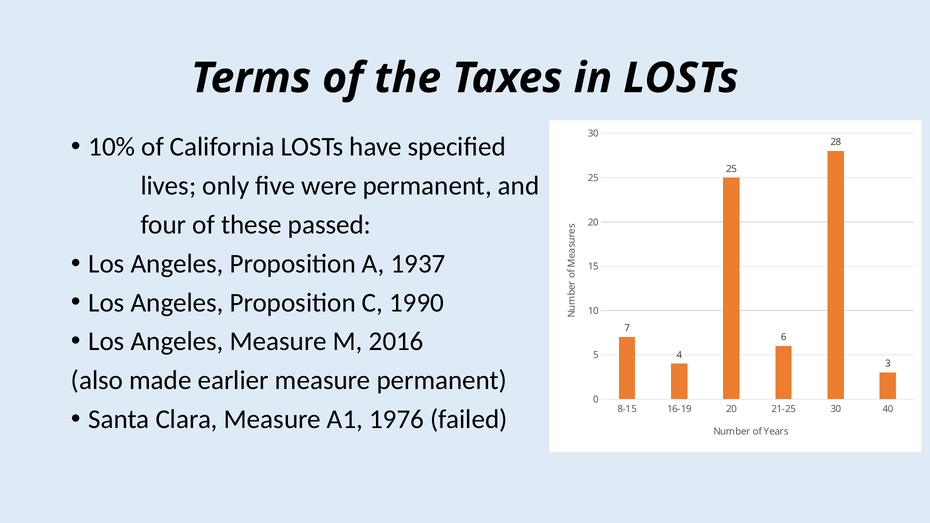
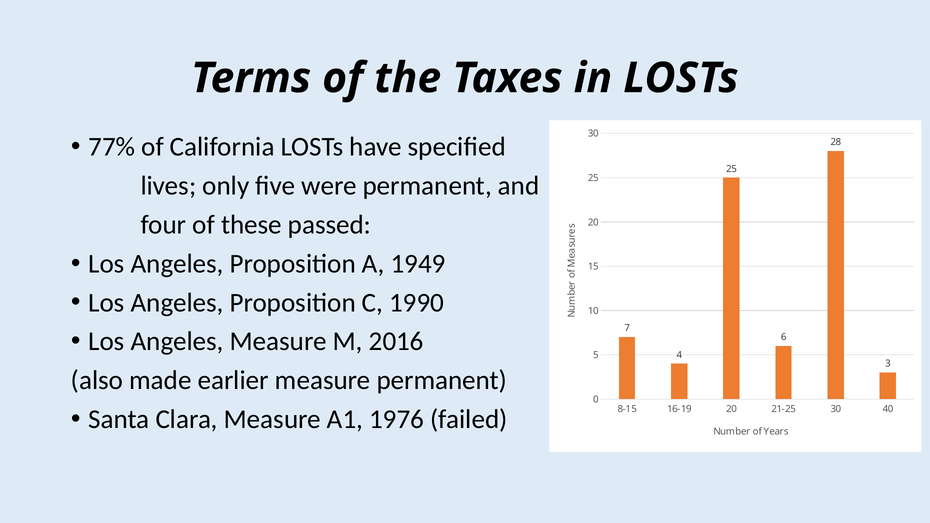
10%: 10% -> 77% (112, 147)
1937: 1937 -> 1949 (418, 264)
